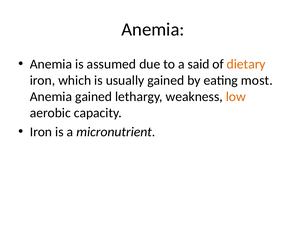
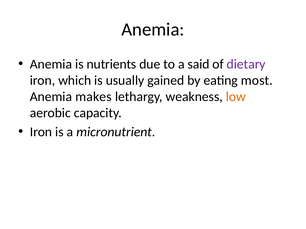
assumed: assumed -> nutrients (112, 64)
dietary colour: orange -> purple (246, 64)
Anemia gained: gained -> makes (93, 97)
